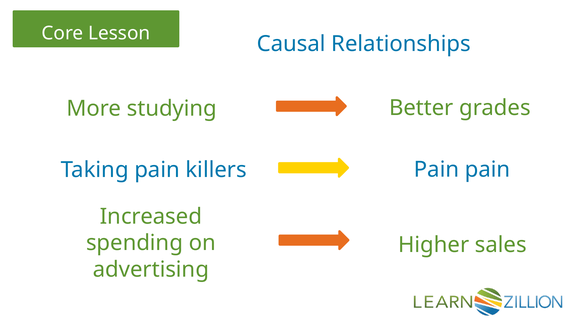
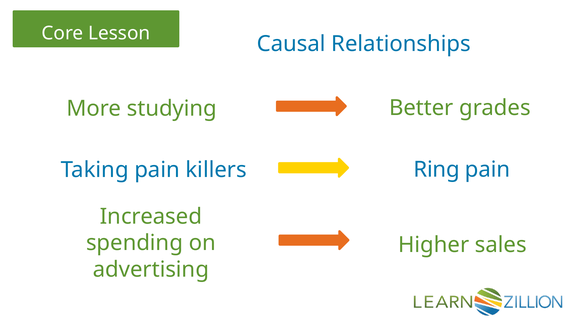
killers Pain: Pain -> Ring (437, 170)
